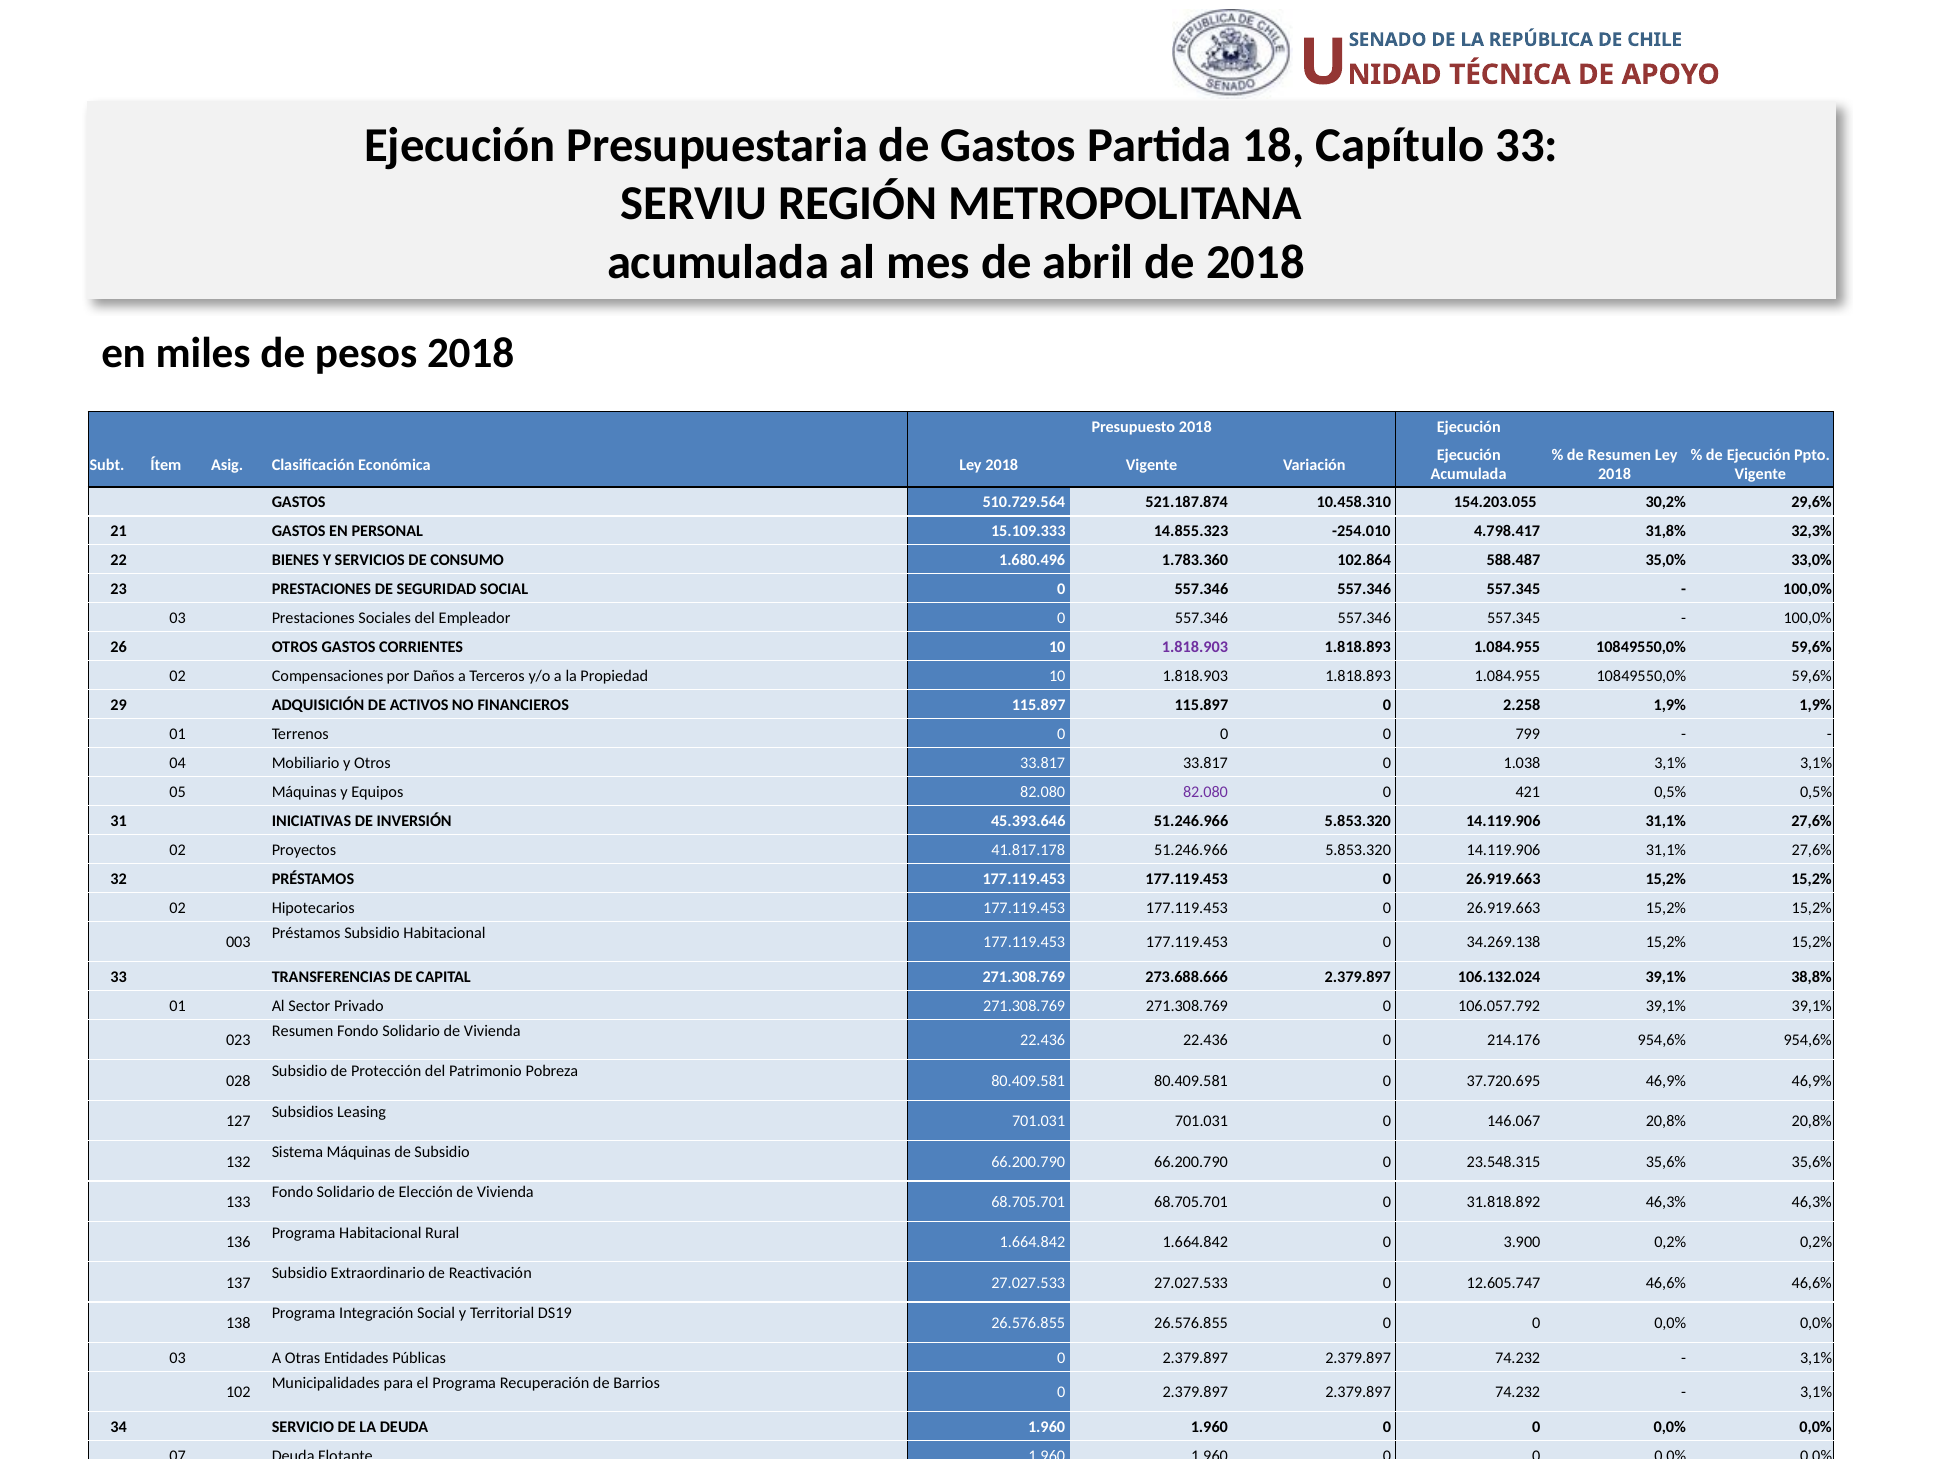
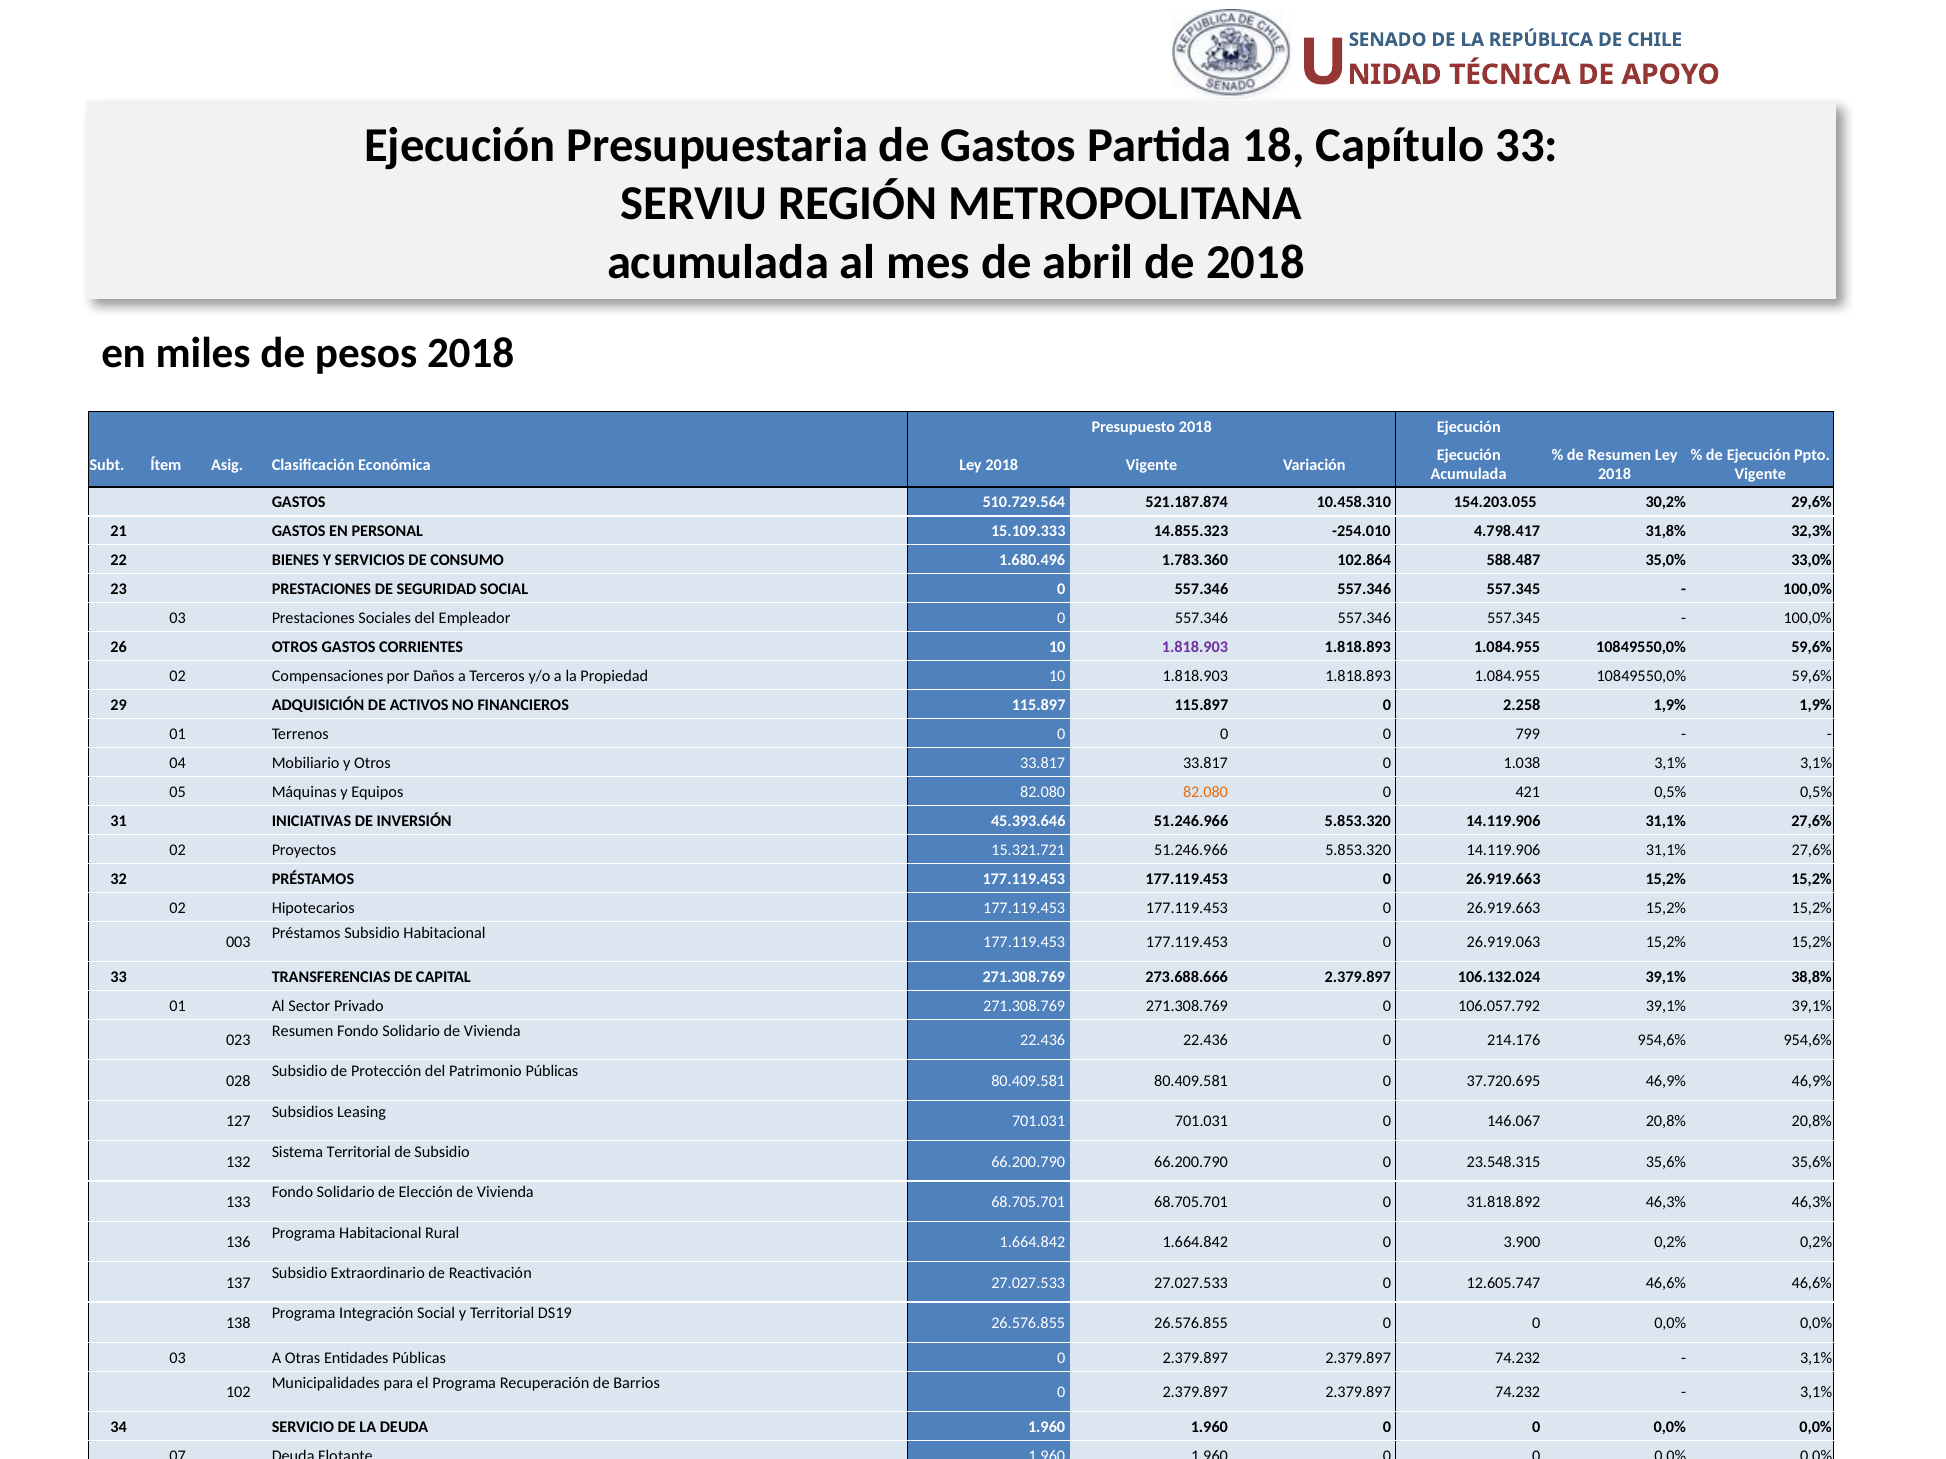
82.080 colour: purple -> orange (1205, 792)
41.817.178: 41.817.178 -> 15.321.721 (1028, 850)
34.269.138: 34.269.138 -> 26.919.063 (1504, 943)
Patrimonio Pobreza: Pobreza -> Públicas (552, 1072)
Sistema Máquinas: Máquinas -> Territorial (359, 1152)
